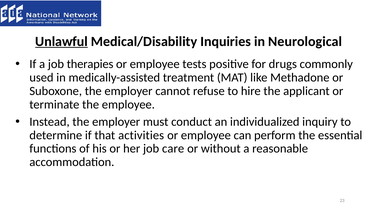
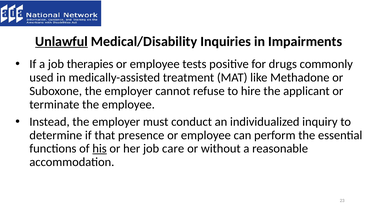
Neurological: Neurological -> Impairments (305, 41)
activities: activities -> presence (141, 135)
his underline: none -> present (100, 149)
